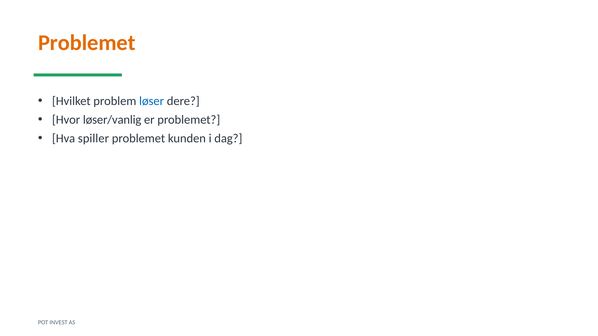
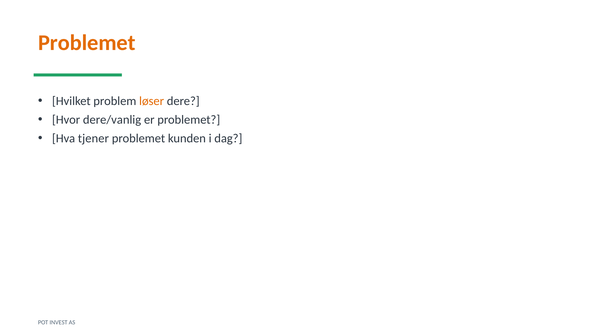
løser colour: blue -> orange (152, 101)
løser/vanlig: løser/vanlig -> dere/vanlig (112, 120)
spiller: spiller -> tjener (93, 139)
